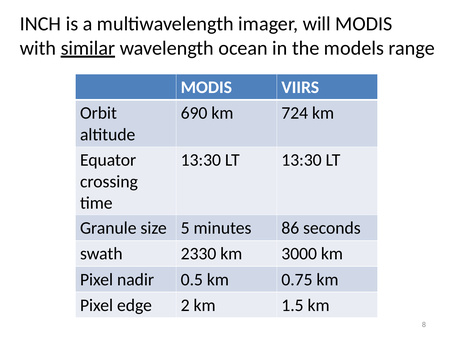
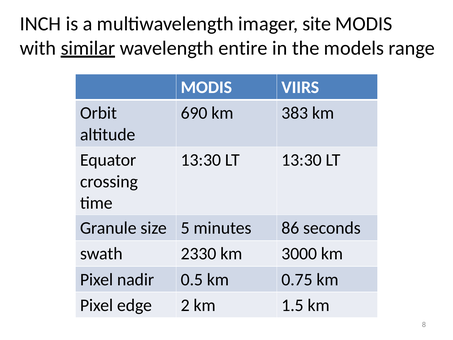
will: will -> site (317, 24)
ocean: ocean -> entire (243, 48)
724: 724 -> 383 (295, 113)
